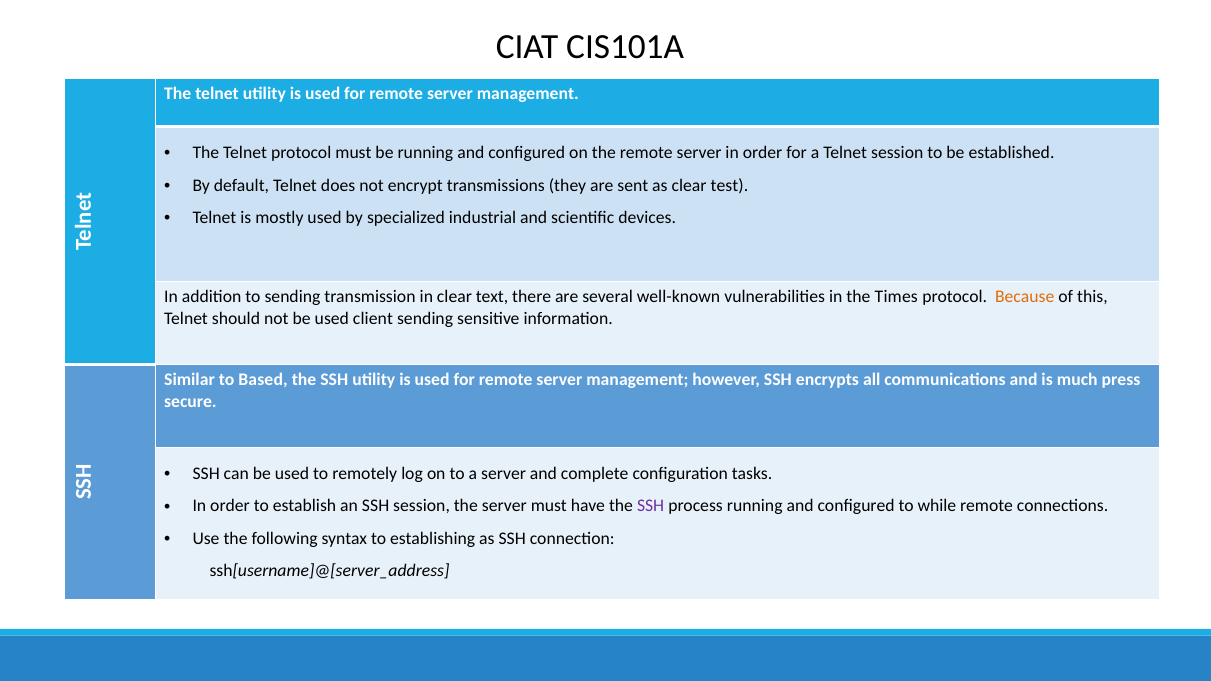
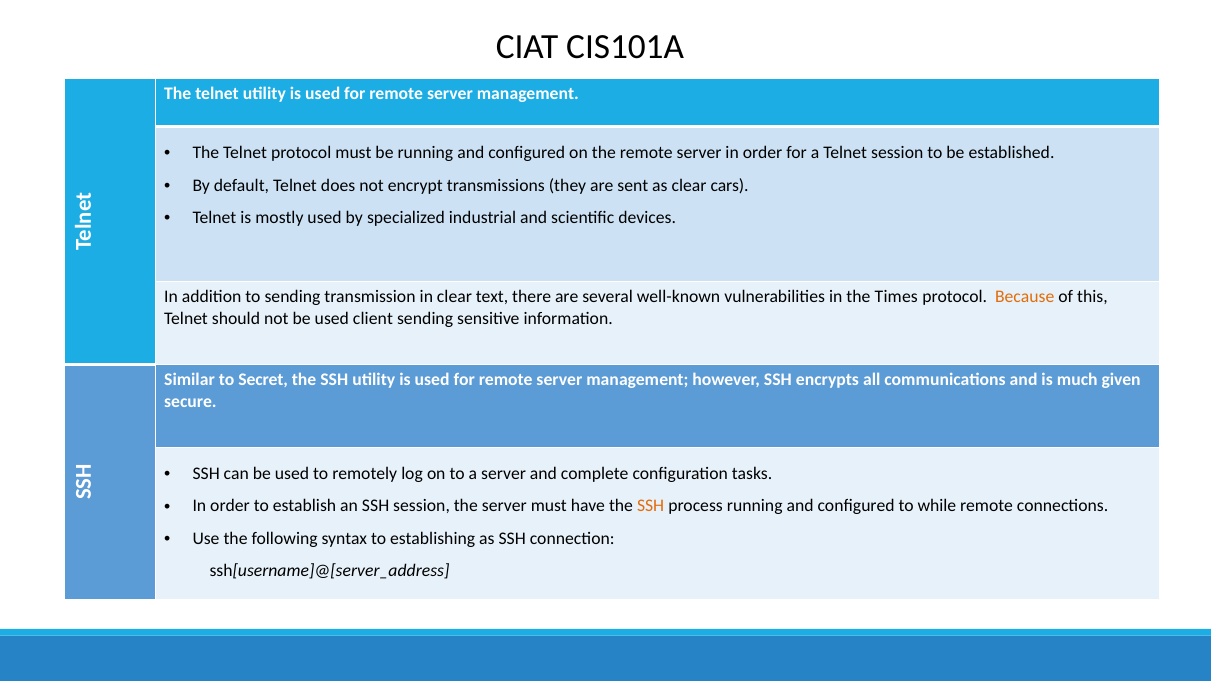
test: test -> cars (730, 185)
Based: Based -> Secret (263, 380)
press: press -> given (1121, 380)
SSH colour: purple -> orange (651, 506)
